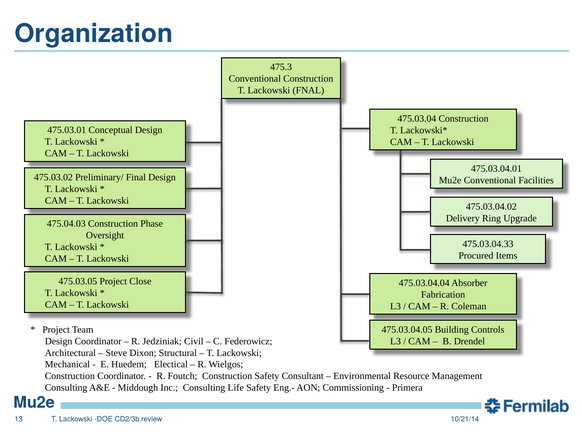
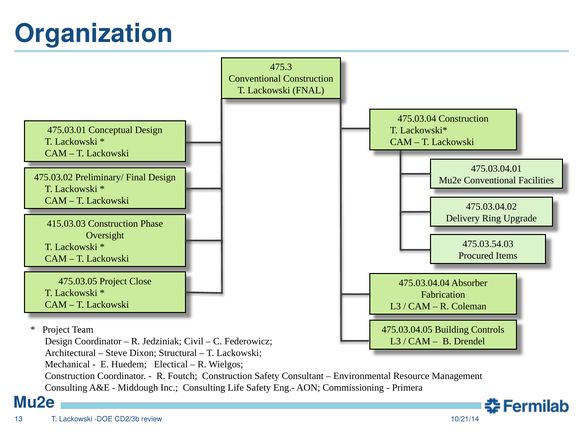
475.04.03: 475.04.03 -> 415.03.03 (66, 224)
475.03.04.33: 475.03.04.33 -> 475.03.54.03 (488, 244)
